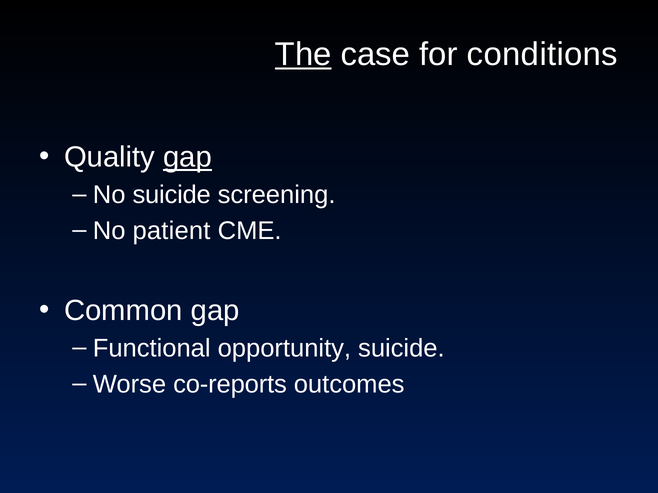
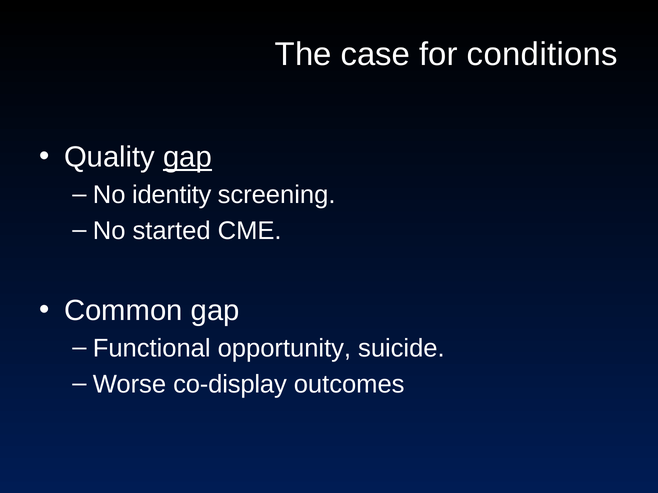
The underline: present -> none (303, 54)
No suicide: suicide -> identity (172, 195)
patient: patient -> started (172, 231)
co-reports: co-reports -> co-display (230, 385)
